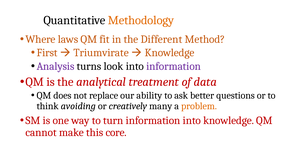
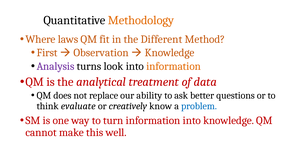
Triumvirate: Triumvirate -> Observation (101, 53)
information colour: purple -> orange (174, 66)
avoiding: avoiding -> evaluate (78, 106)
many: many -> know (161, 106)
problem colour: orange -> blue (199, 106)
core: core -> well (116, 132)
